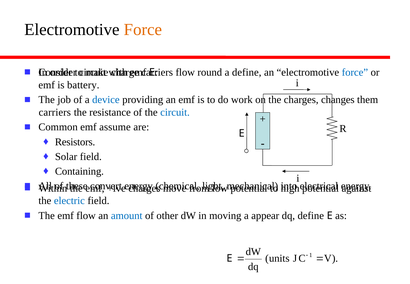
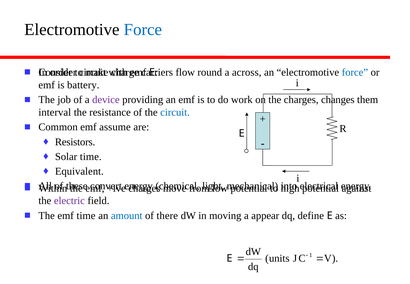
Force colour: orange -> blue (143, 30)
a define: define -> across (247, 72)
device colour: blue -> purple (106, 100)
carriers: carriers -> interval (55, 112)
Solar field: field -> time (91, 157)
Containing: Containing -> Equivalent (79, 171)
electric colour: blue -> purple (69, 201)
emf flow: flow -> time (86, 215)
other: other -> there (167, 215)
